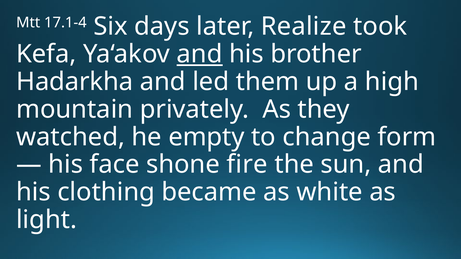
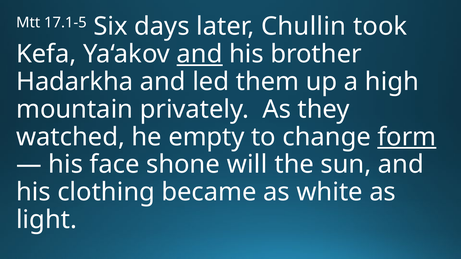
17.1-4: 17.1-4 -> 17.1-5 (65, 22)
Realize: Realize -> Chullin (304, 27)
form underline: none -> present (407, 137)
fire: fire -> will (247, 165)
